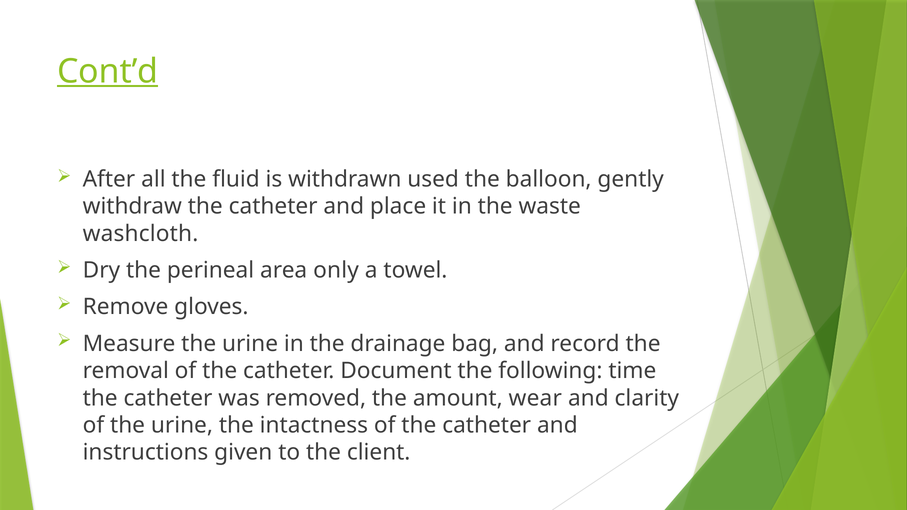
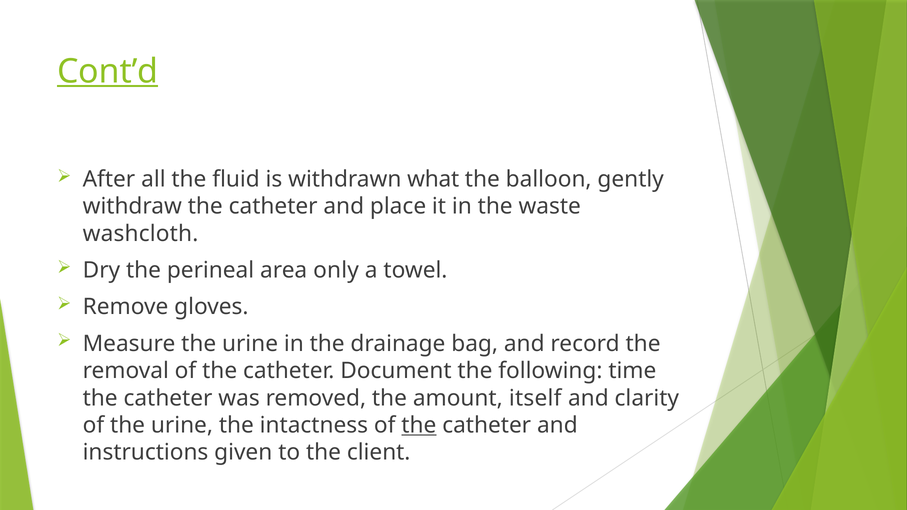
used: used -> what (433, 179)
wear: wear -> itself (535, 398)
the underline: none -> present (419, 425)
